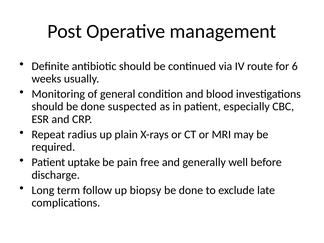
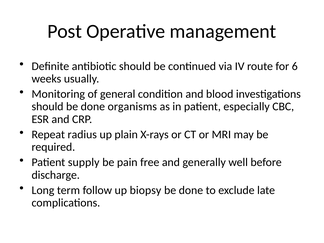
suspected: suspected -> organisms (132, 107)
uptake: uptake -> supply (84, 162)
